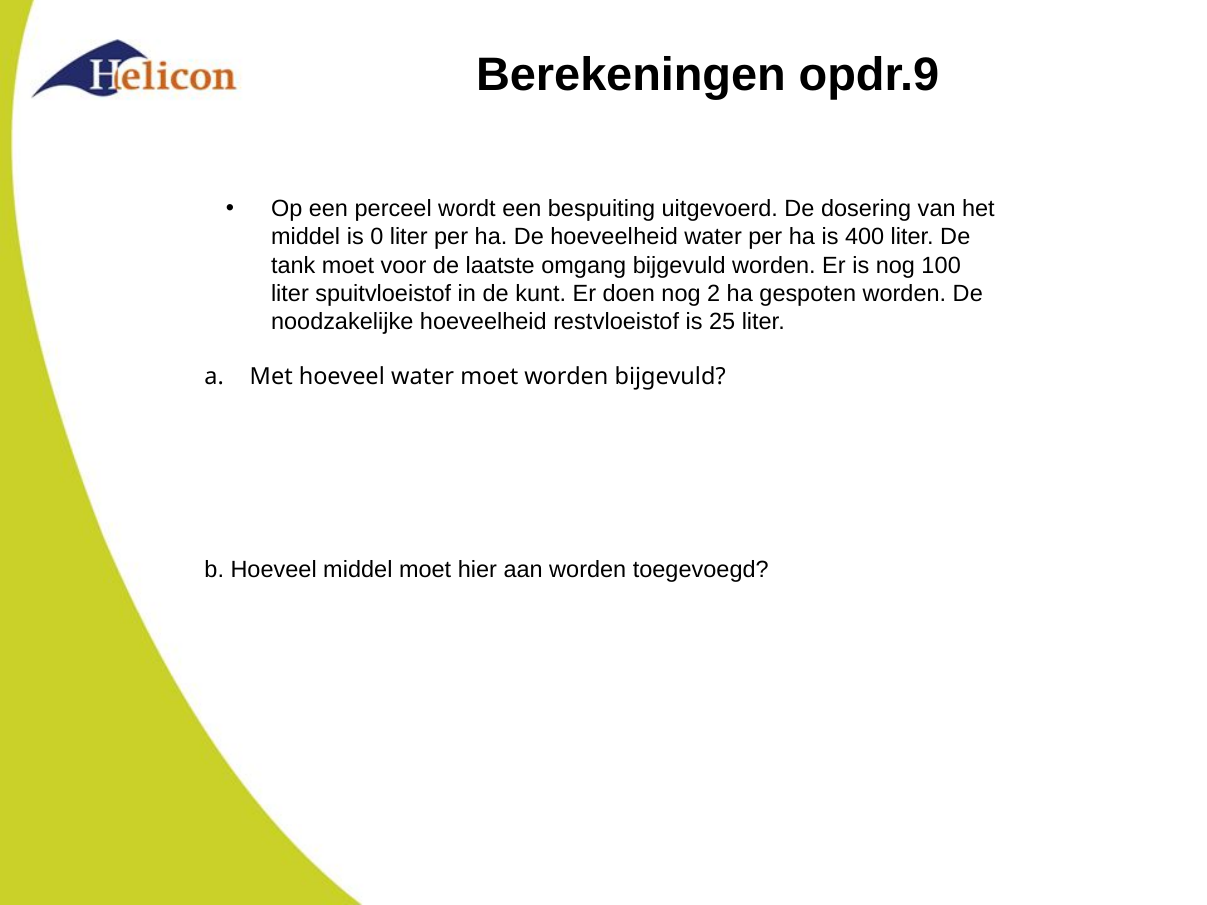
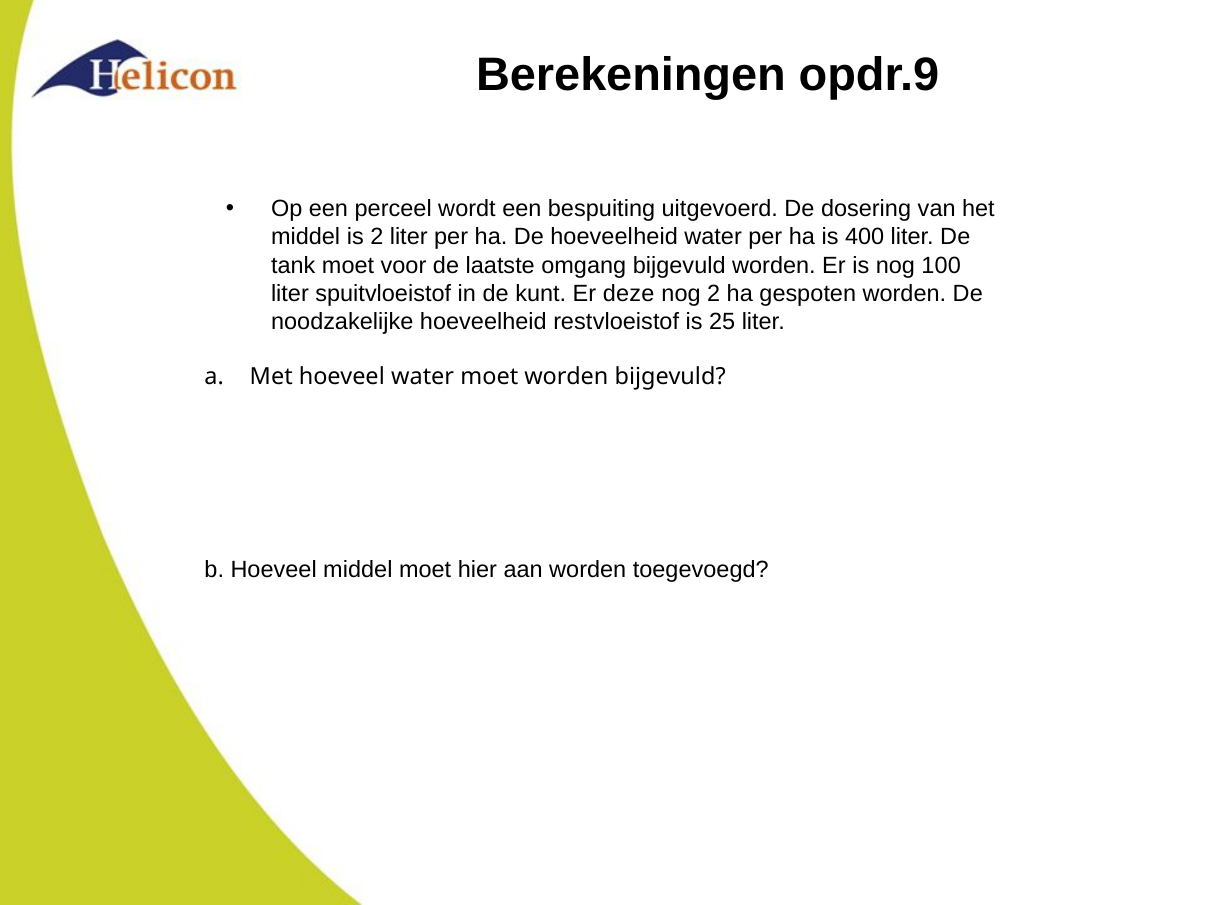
is 0: 0 -> 2 (377, 237)
doen: doen -> deze (629, 294)
